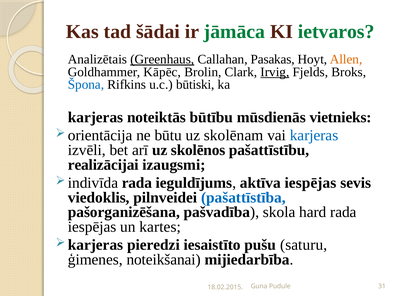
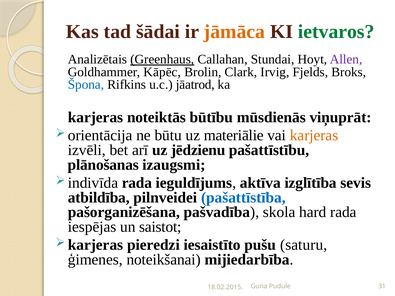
jāmāca colour: green -> orange (234, 32)
Pasakas: Pasakas -> Stundai (273, 59)
Allen colour: orange -> purple (346, 59)
Irvig underline: present -> none (275, 72)
būtiski: būtiski -> jāatrod (195, 85)
vietnieks: vietnieks -> viņuprāt (341, 117)
skolēnam: skolēnam -> materiālie (234, 135)
karjeras colour: blue -> orange (314, 135)
skolēnos: skolēnos -> jēdzienu (198, 150)
realizācijai: realizācijai -> plānošanas (103, 165)
aktīva iespējas: iespējas -> izglītība (311, 183)
viedoklis: viedoklis -> atbildība (99, 198)
kartes: kartes -> saistot (160, 227)
